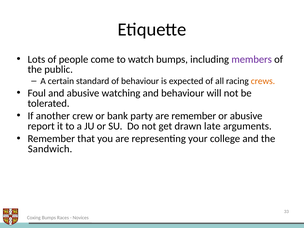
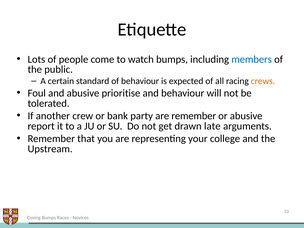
members colour: purple -> blue (252, 59)
watching: watching -> prioritise (121, 93)
Sandwich: Sandwich -> Upstream (50, 149)
